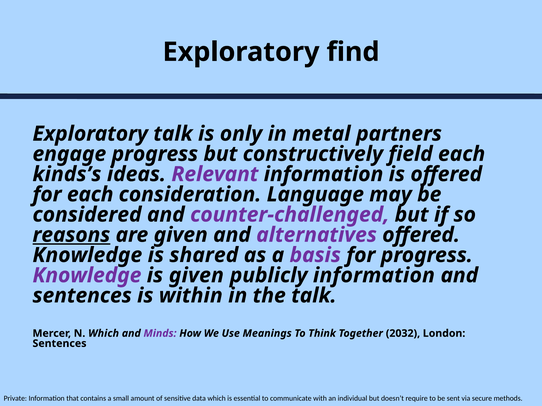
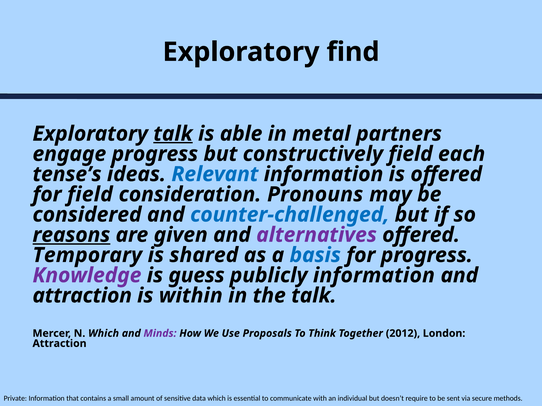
talk underline: none -> present (173, 134)
only: only -> able (241, 134)
kinds’s: kinds’s -> tense’s (67, 174)
Relevant colour: purple -> blue (215, 174)
for each: each -> field (90, 195)
Language: Language -> Pronouns (315, 195)
counter-challenged colour: purple -> blue (290, 215)
Knowledge: Knowledge -> Temporary (87, 255)
basis colour: purple -> blue (315, 255)
is given: given -> guess (197, 276)
sentences: sentences -> attraction (82, 296)
Meanings: Meanings -> Proposals (267, 334)
2032: 2032 -> 2012 (403, 334)
Sentences: Sentences -> Attraction (60, 344)
